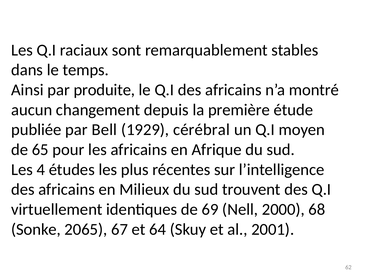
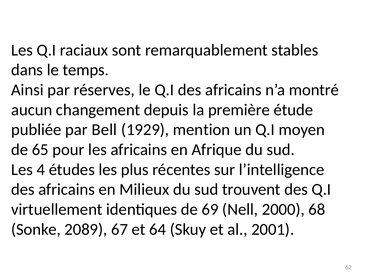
produite: produite -> réserves (104, 90)
cérébral: cérébral -> mention (202, 130)
2065: 2065 -> 2089 (86, 230)
